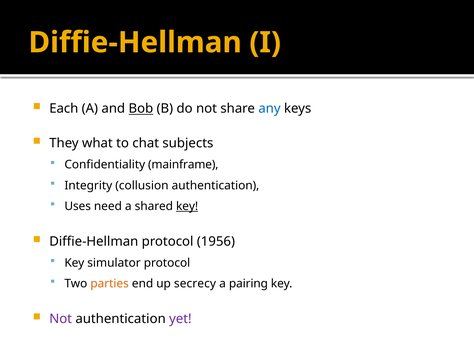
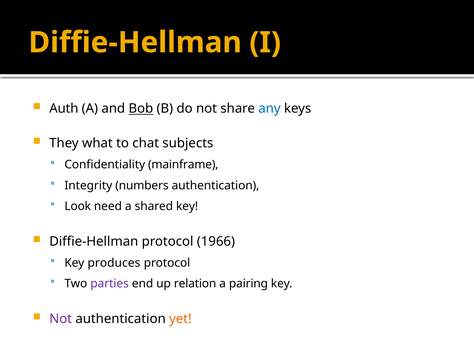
Each: Each -> Auth (64, 109)
collusion: collusion -> numbers (142, 186)
Uses: Uses -> Look (78, 206)
key underline: present -> none (187, 206)
1956: 1956 -> 1966 (216, 242)
simulator: simulator -> produces (114, 263)
parties colour: orange -> purple (110, 284)
secrecy: secrecy -> relation (195, 284)
yet colour: purple -> orange (180, 319)
